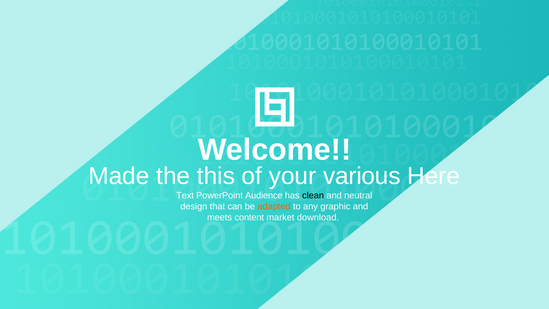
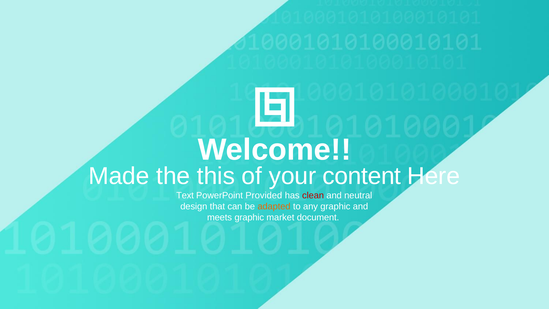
various: various -> content (362, 176)
Audience: Audience -> Provided (264, 195)
clean colour: black -> red (313, 195)
meets content: content -> graphic (249, 217)
download: download -> document (318, 217)
